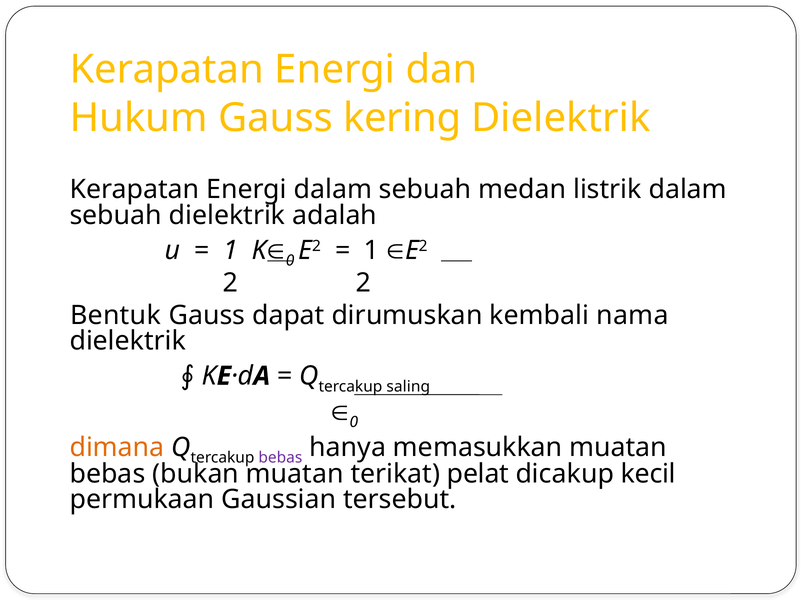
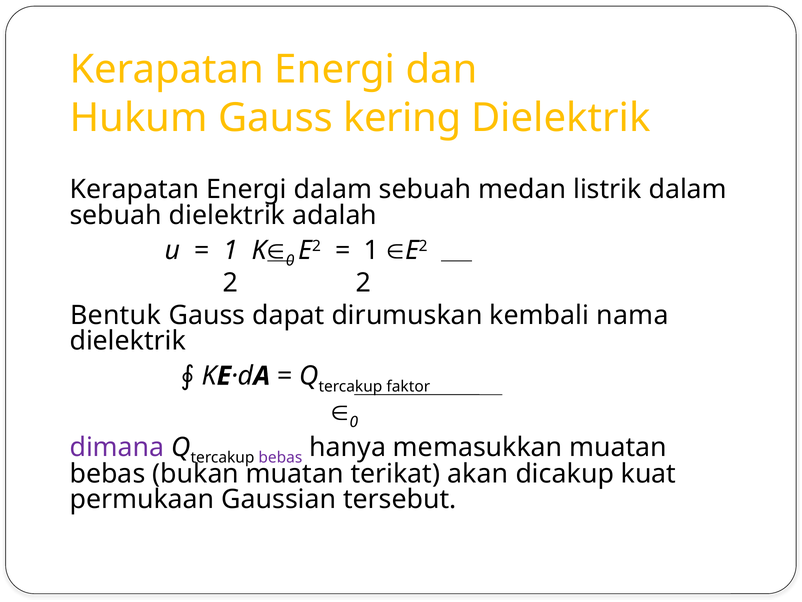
saling: saling -> faktor (408, 386)
dimana colour: orange -> purple (117, 447)
pelat: pelat -> akan (478, 473)
kecil: kecil -> kuat (648, 473)
